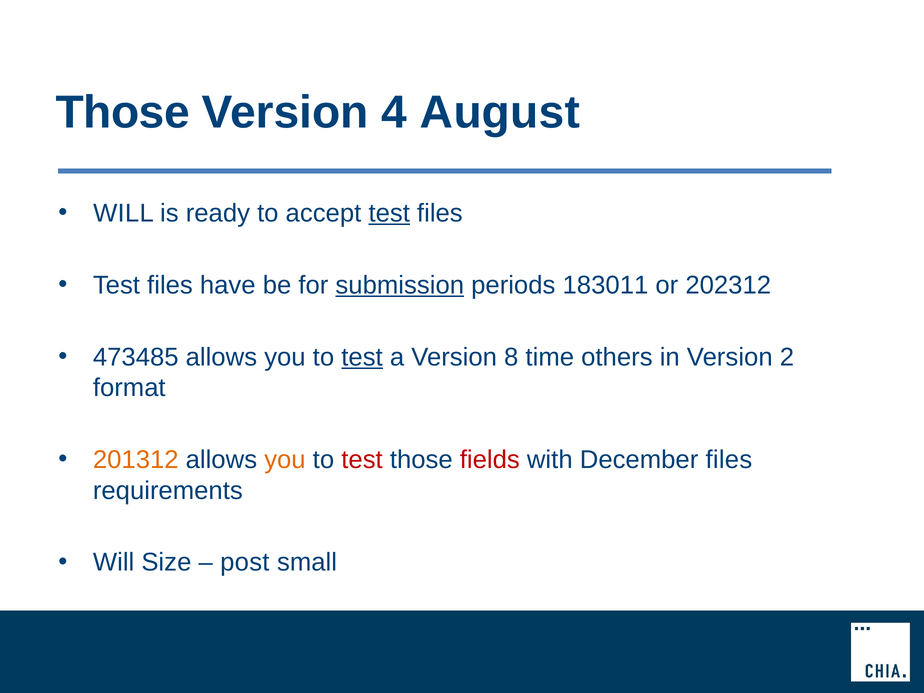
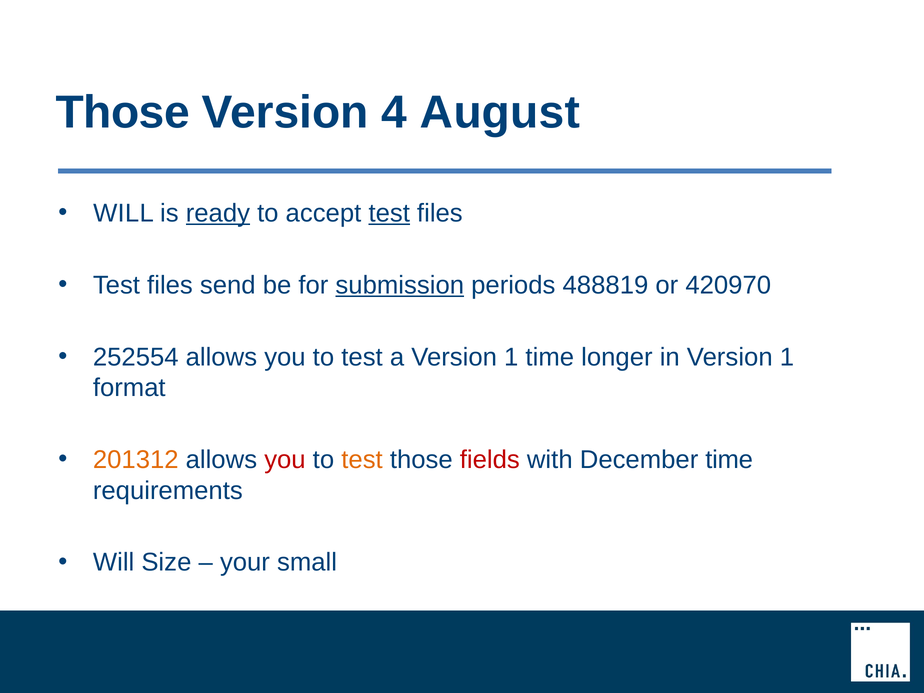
ready underline: none -> present (218, 213)
have: have -> send (228, 285)
183011: 183011 -> 488819 (605, 285)
202312: 202312 -> 420970 (728, 285)
473485: 473485 -> 252554 (136, 357)
test underline: present -> none (362, 357)
a Version 8: 8 -> 1 (511, 357)
others: others -> longer (617, 357)
in Version 2: 2 -> 1 (787, 357)
you colour: orange -> red (285, 460)
test colour: red -> orange (362, 460)
December files: files -> time (729, 460)
post: post -> your (245, 563)
